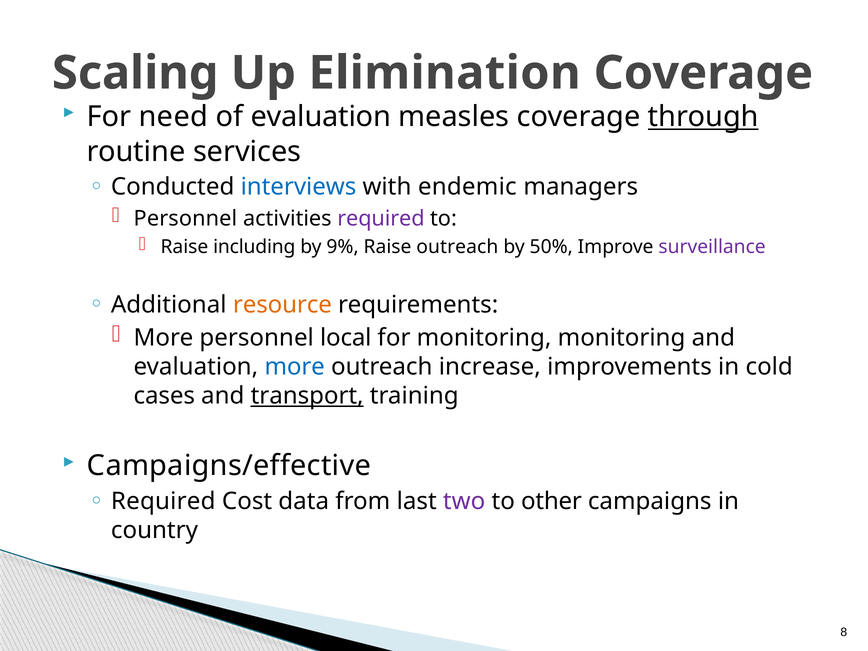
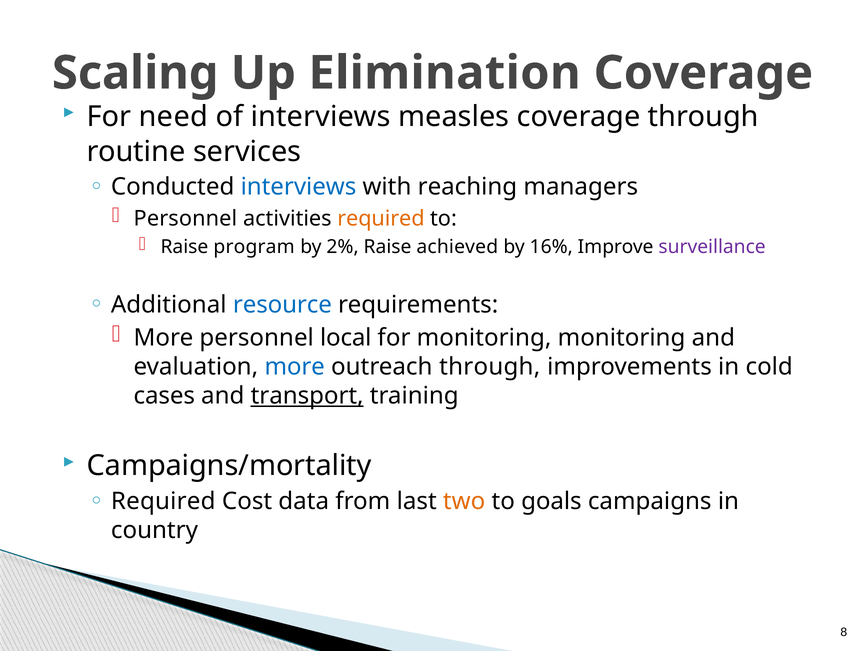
of evaluation: evaluation -> interviews (321, 117)
through underline: present -> none (703, 117)
endemic: endemic -> reaching (467, 187)
required colour: purple -> orange (381, 218)
including: including -> program (254, 247)
9%: 9% -> 2% (343, 247)
Raise outreach: outreach -> achieved (457, 247)
50%: 50% -> 16% (551, 247)
resource colour: orange -> blue (282, 305)
outreach increase: increase -> through (490, 367)
Campaigns/effective: Campaigns/effective -> Campaigns/mortality (229, 466)
two colour: purple -> orange (464, 501)
other: other -> goals (551, 501)
